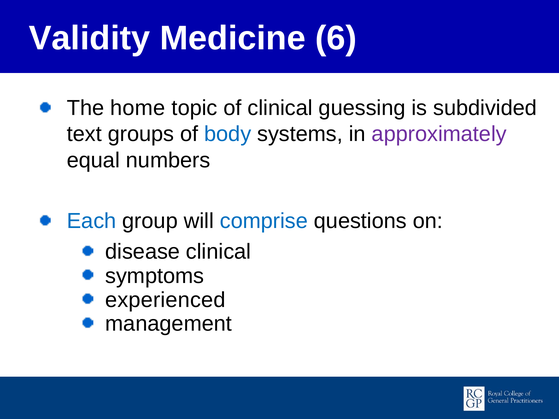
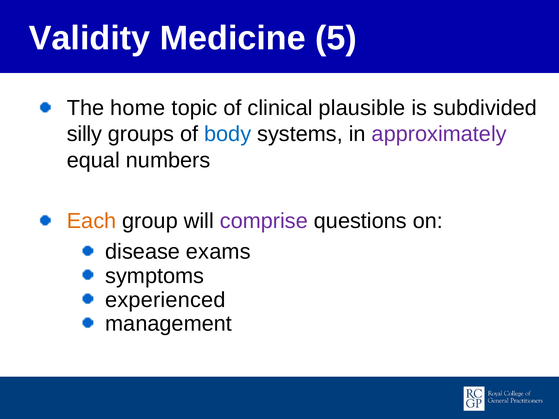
6: 6 -> 5 (336, 38)
guessing: guessing -> plausible (362, 108)
text: text -> silly (84, 134)
Each colour: blue -> orange (92, 221)
comprise colour: blue -> purple (264, 221)
disease clinical: clinical -> exams (218, 252)
